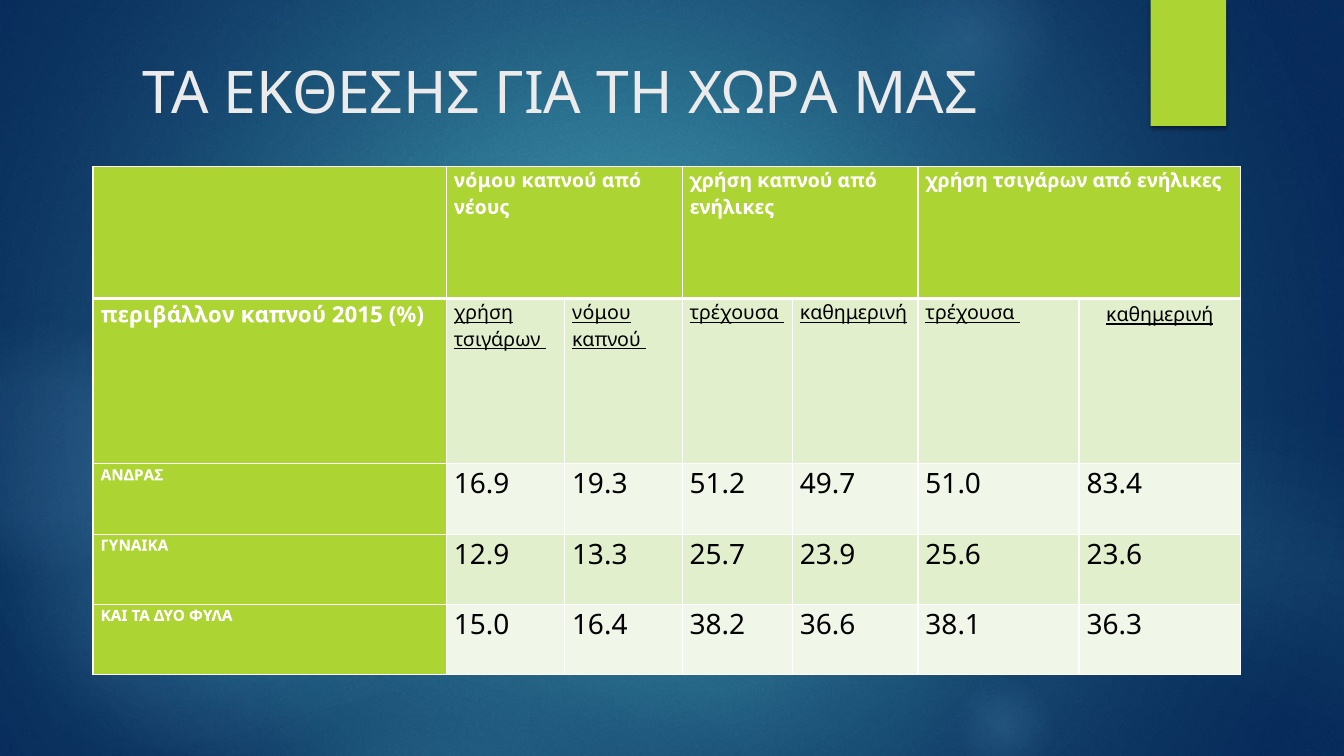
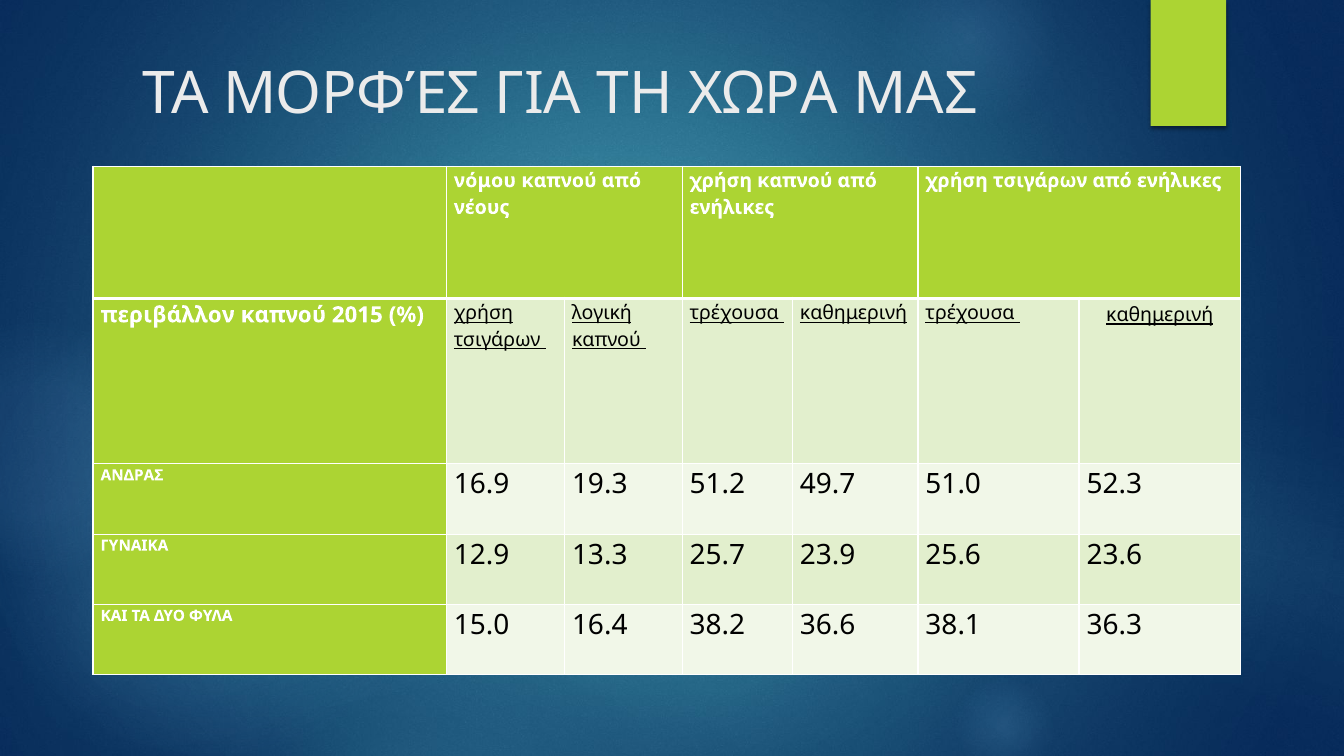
ΕΚΘΕΣΗΣ: ΕΚΘΕΣΗΣ -> ΜΟΡΦΈΣ (352, 94)
νόμου: νόμου -> λογική (602, 313)
83.4: 83.4 -> 52.3 (1114, 485)
